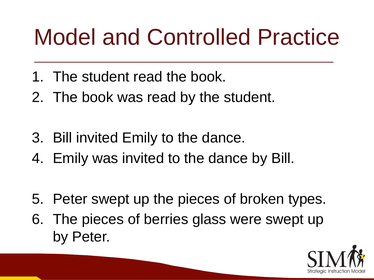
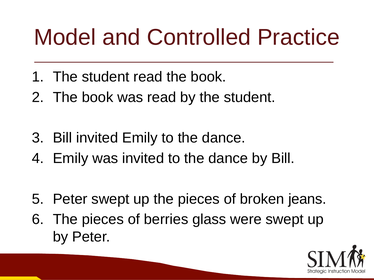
types: types -> jeans (307, 199)
